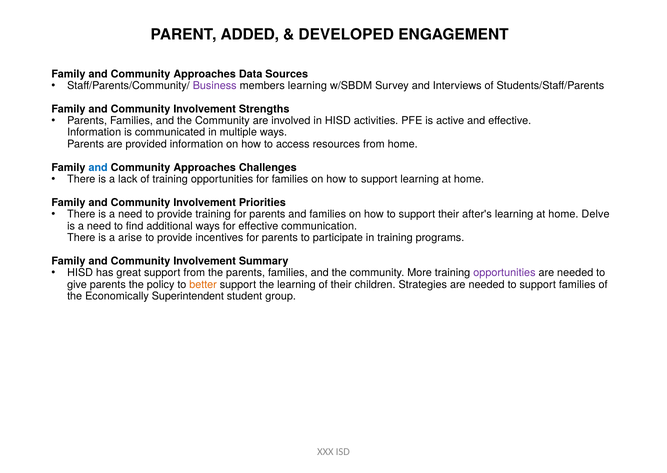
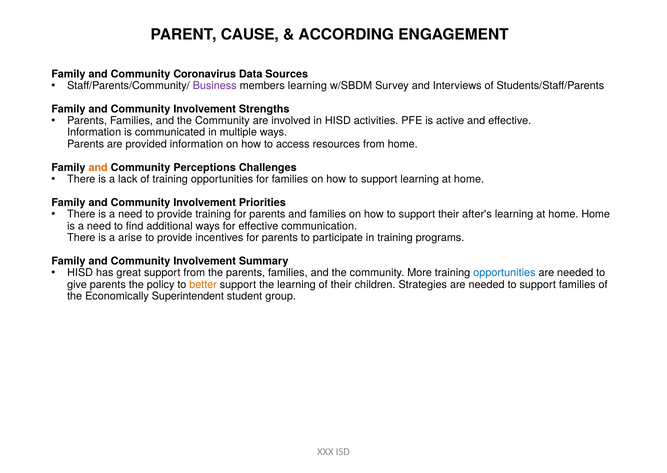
ADDED: ADDED -> CAUSE (250, 35)
DEVELOPED: DEVELOPED -> ACCORDING (346, 35)
Approaches: Approaches -> Coronavirus (205, 74)
and colour: blue -> orange (98, 167)
Approaches: Approaches -> Perceptions (205, 167)
home Delve: Delve -> Home (596, 214)
opportunities colour: purple -> blue (504, 272)
